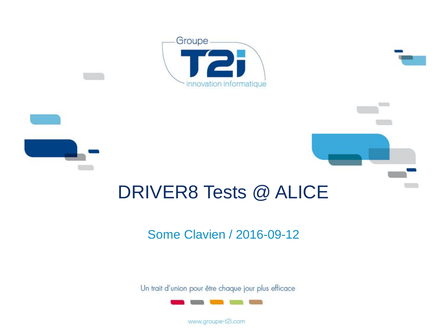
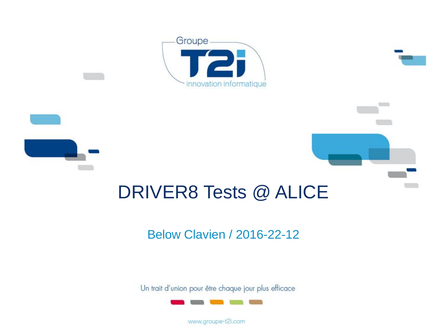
Some: Some -> Below (164, 235)
2016-09-12: 2016-09-12 -> 2016-22-12 (268, 235)
